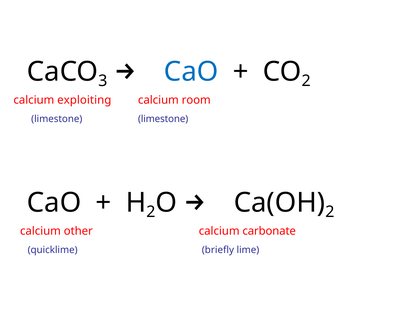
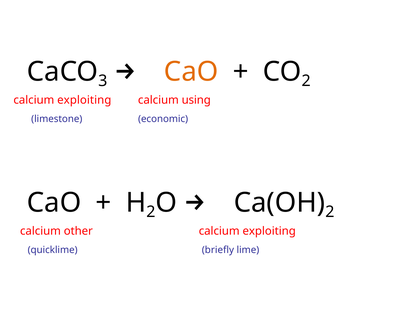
CaO colour: blue -> orange (191, 72)
room: room -> using (196, 100)
limestone limestone: limestone -> economic (163, 119)
carbonate: carbonate -> exploiting (269, 231)
